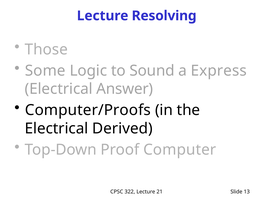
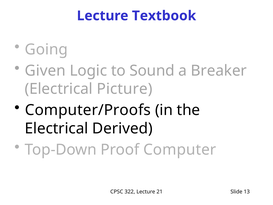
Resolving: Resolving -> Textbook (164, 16)
Those: Those -> Going (46, 49)
Some: Some -> Given (45, 71)
Express: Express -> Breaker (219, 71)
Answer: Answer -> Picture (125, 89)
